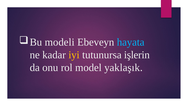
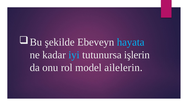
modeli: modeli -> şekilde (60, 42)
iyi colour: yellow -> light blue (74, 55)
yaklaşık: yaklaşık -> ailelerin (123, 67)
